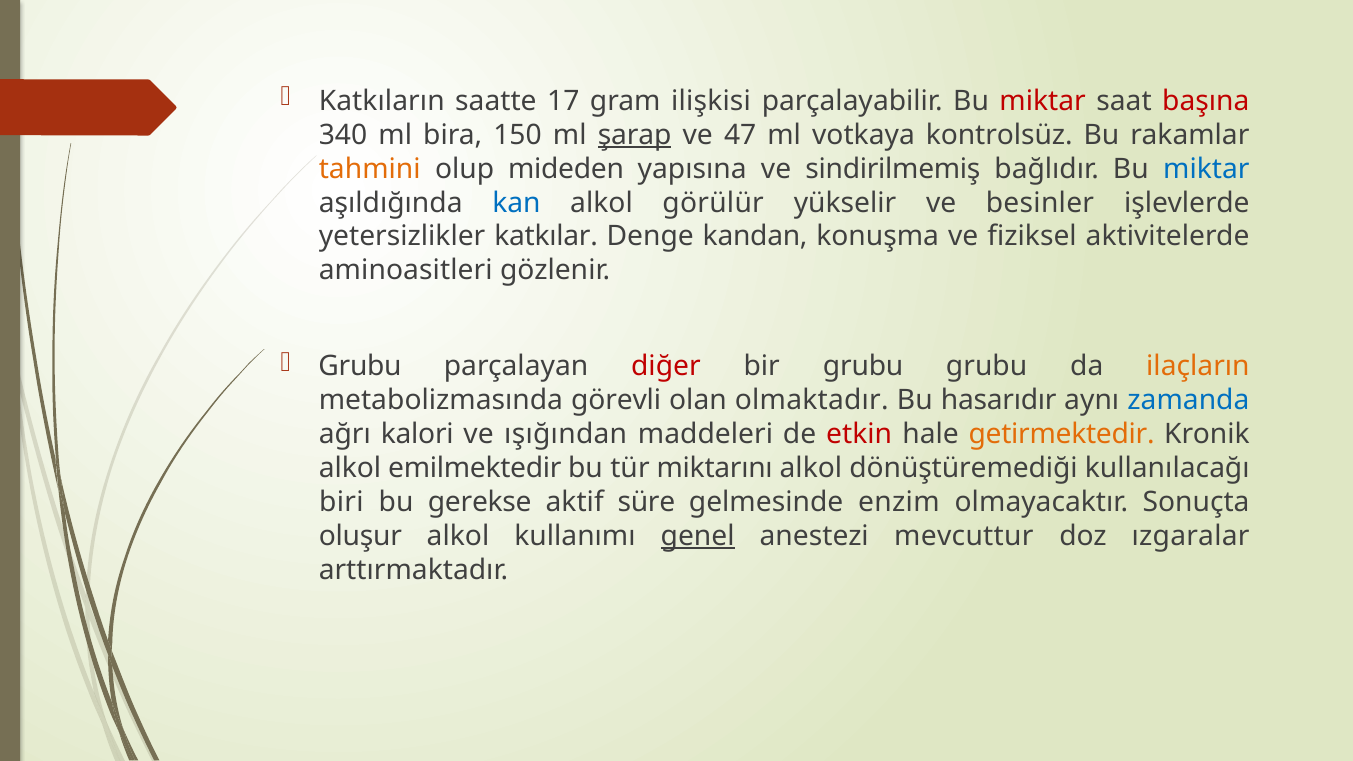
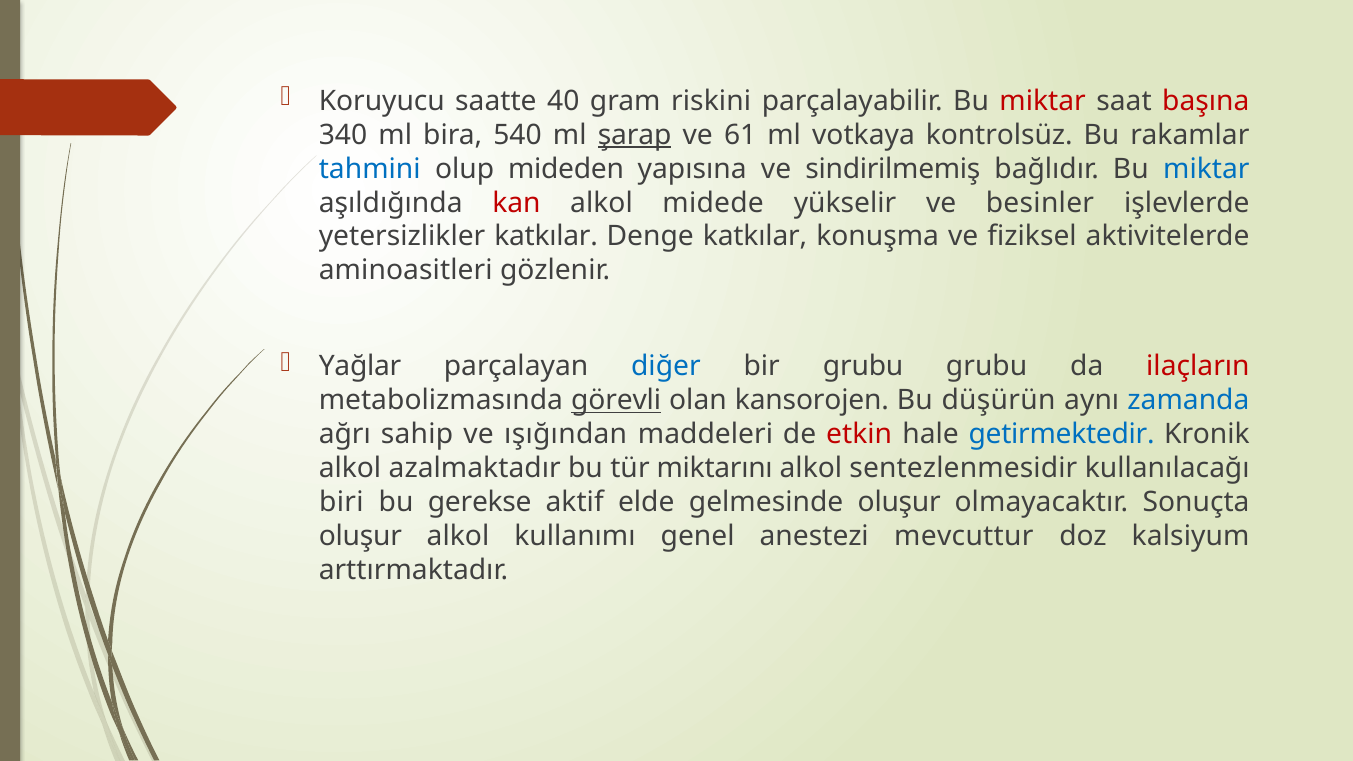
Katkıların: Katkıların -> Koruyucu (382, 101)
17: 17 -> 40 (563, 101)
ilişkisi: ilişkisi -> riskini (711, 101)
150: 150 -> 540 (518, 135)
47: 47 -> 61 (740, 135)
tahmini colour: orange -> blue (370, 169)
kan colour: blue -> red (516, 203)
görülür: görülür -> midede (713, 203)
Denge kandan: kandan -> katkılar (755, 237)
Grubu: Grubu -> Yağlar (360, 367)
diğer colour: red -> blue (666, 367)
ilaçların colour: orange -> red (1198, 367)
görevli underline: none -> present (616, 400)
olmaktadır: olmaktadır -> kansorojen (812, 400)
hasarıdır: hasarıdır -> düşürün (998, 400)
kalori: kalori -> sahip (417, 434)
getirmektedir colour: orange -> blue (1062, 434)
emilmektedir: emilmektedir -> azalmaktadır (475, 468)
dönüştüremediği: dönüştüremediği -> sentezlenmesidir (963, 468)
süre: süre -> elde (646, 502)
gelmesinde enzim: enzim -> oluşur (899, 502)
genel underline: present -> none (698, 536)
ızgaralar: ızgaralar -> kalsiyum (1191, 536)
